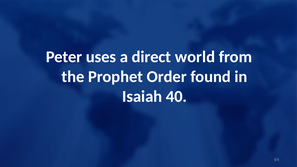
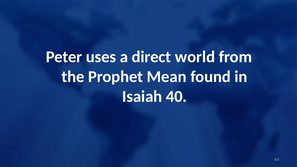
Order: Order -> Mean (167, 77)
